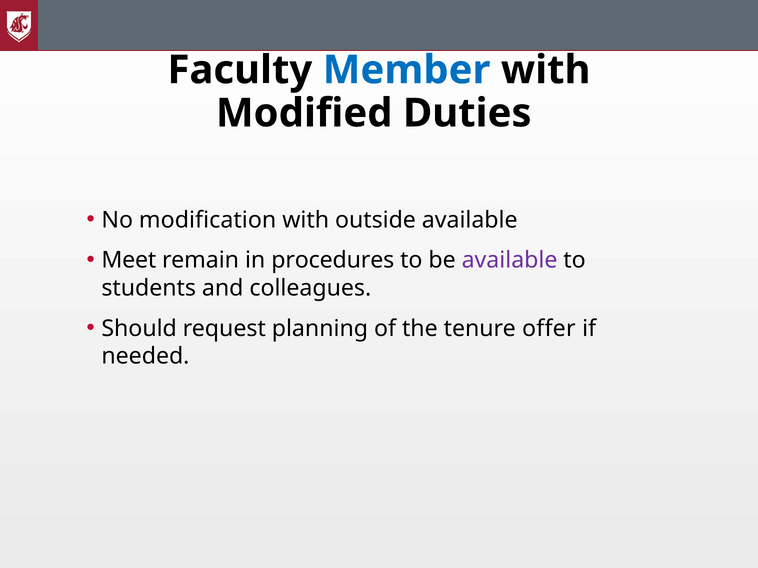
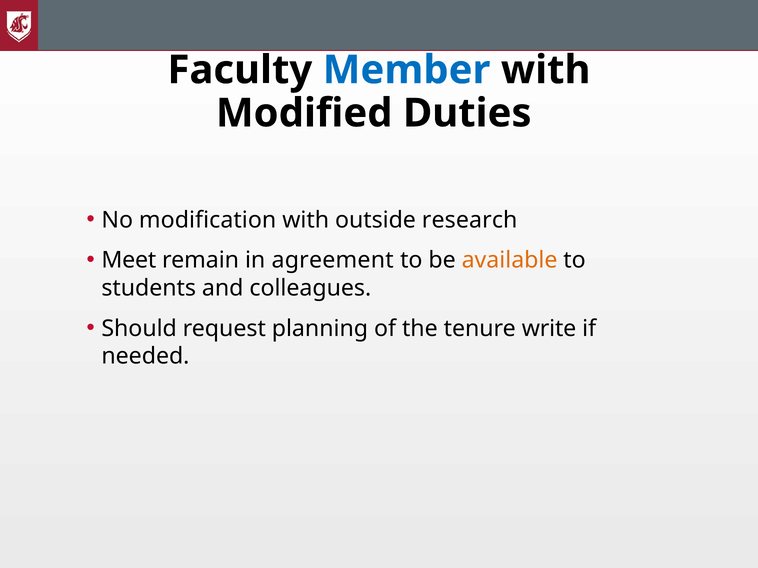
outside available: available -> research (470, 220)
procedures: procedures -> agreement (333, 261)
available colour: purple -> orange (510, 261)
offer: offer -> write (549, 329)
